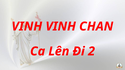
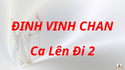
VINH: VINH -> ĐINH (27, 27)
